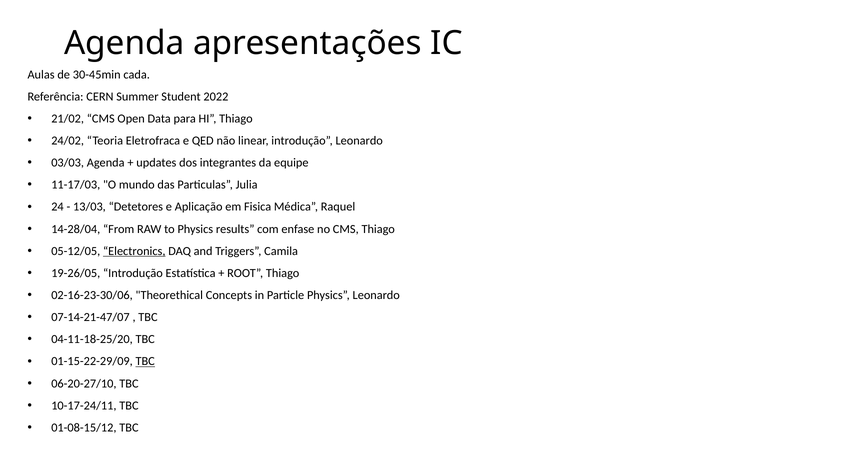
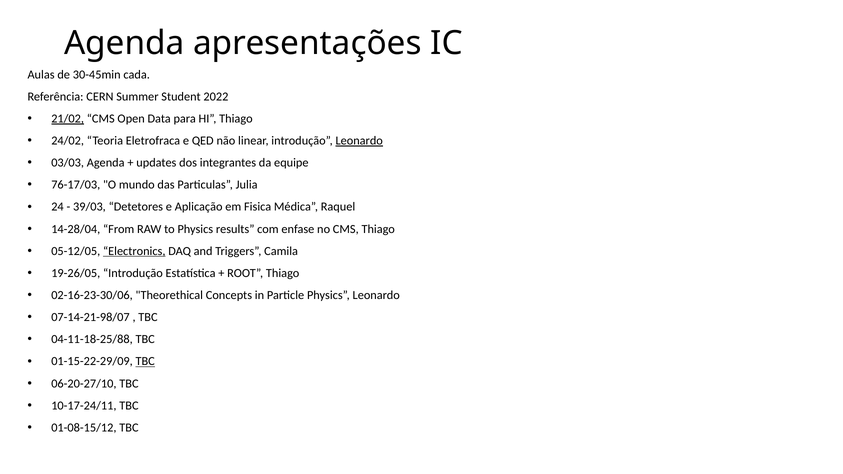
21/02 underline: none -> present (68, 119)
Leonardo underline: none -> present (359, 141)
11-17/03: 11-17/03 -> 76-17/03 (76, 185)
13/03: 13/03 -> 39/03 (89, 207)
07-14-21-47/07: 07-14-21-47/07 -> 07-14-21-98/07 (90, 317)
04-11-18-25/20: 04-11-18-25/20 -> 04-11-18-25/88 (92, 339)
